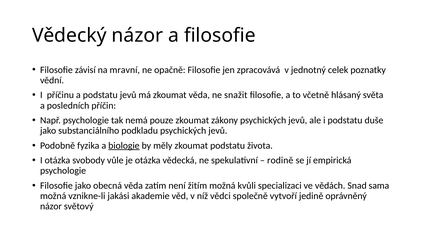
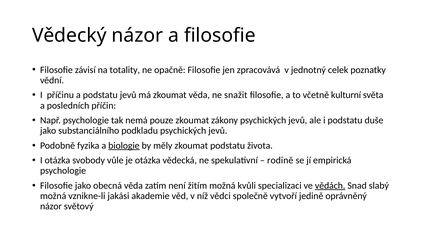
mravní: mravní -> totality (125, 70)
hlásaný: hlásaný -> kulturní (346, 95)
vědách underline: none -> present (330, 186)
sama: sama -> slabý (379, 186)
